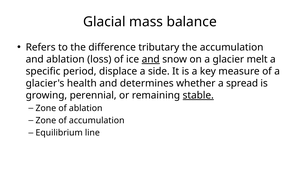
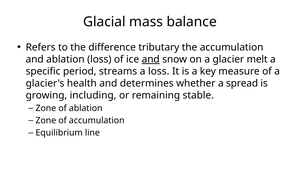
displace: displace -> streams (118, 71)
a side: side -> loss (159, 71)
perennial: perennial -> including (93, 95)
stable underline: present -> none (198, 95)
